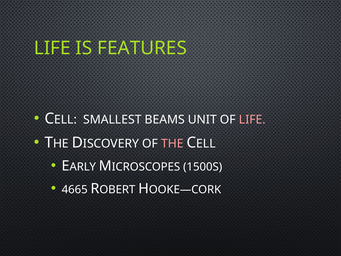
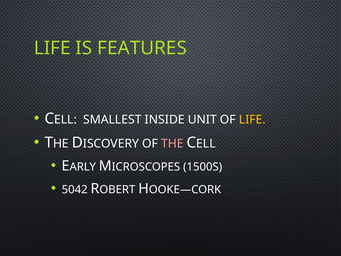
BEAMS: BEAMS -> INSIDE (165, 119)
LIFE colour: pink -> yellow (252, 119)
4665: 4665 -> 5042 (75, 189)
